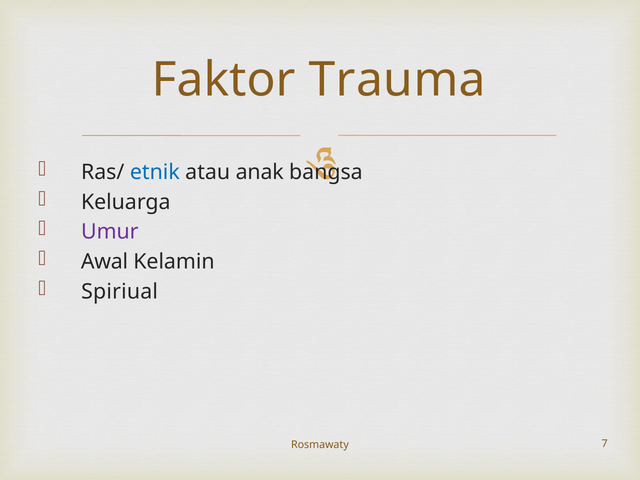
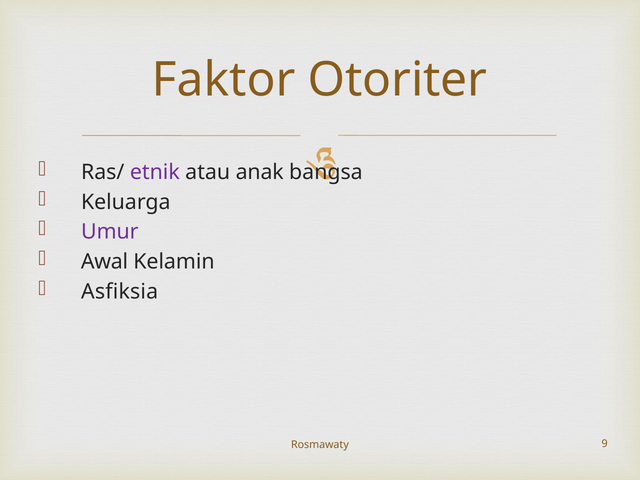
Trauma: Trauma -> Otoriter (398, 80)
etnik colour: blue -> purple (155, 172)
Spiriual: Spiriual -> Asfiksia (120, 292)
7: 7 -> 9 (605, 444)
